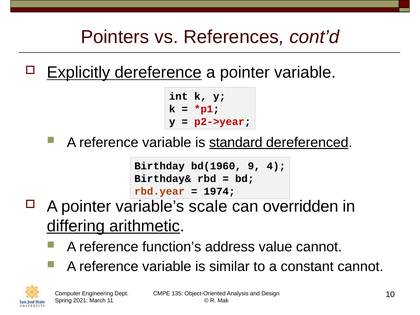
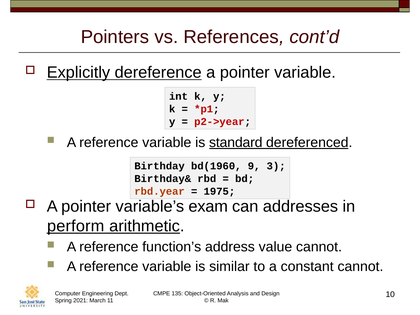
4: 4 -> 3 (276, 166)
1974: 1974 -> 1975 (219, 191)
scale: scale -> exam (208, 206)
overridden: overridden -> addresses (300, 206)
differing: differing -> perform (76, 226)
